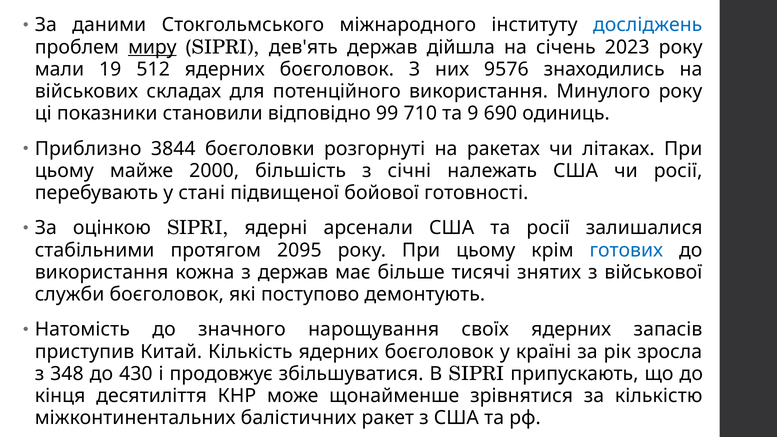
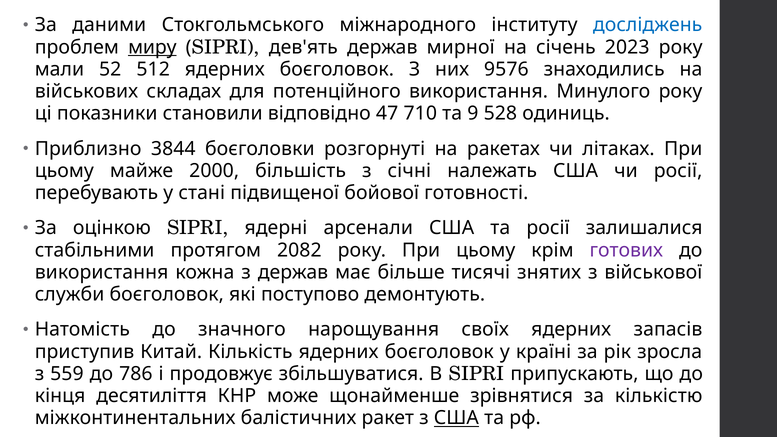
дійшла: дійшла -> мирної (461, 47)
19: 19 -> 52 (110, 69)
99: 99 -> 47 (387, 114)
690: 690 -> 528 (500, 114)
2095: 2095 -> 2082 (299, 250)
готових colour: blue -> purple (626, 250)
348: 348 -> 559 (67, 374)
430: 430 -> 786 (136, 374)
США underline: none -> present (456, 418)
